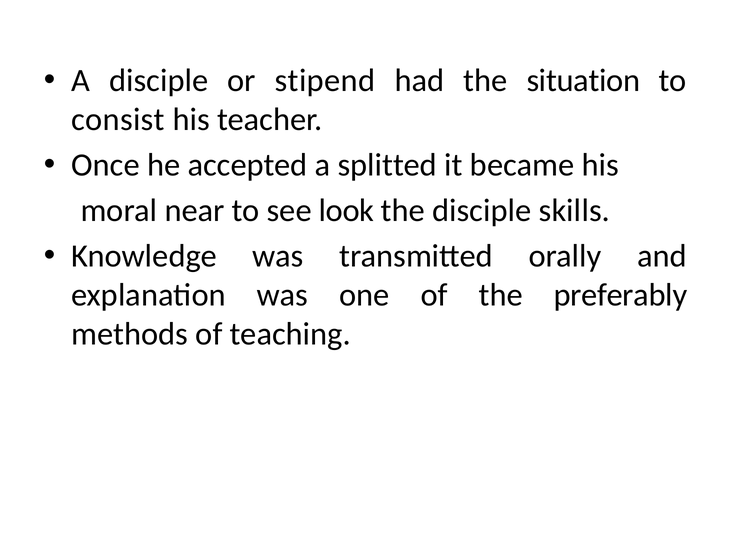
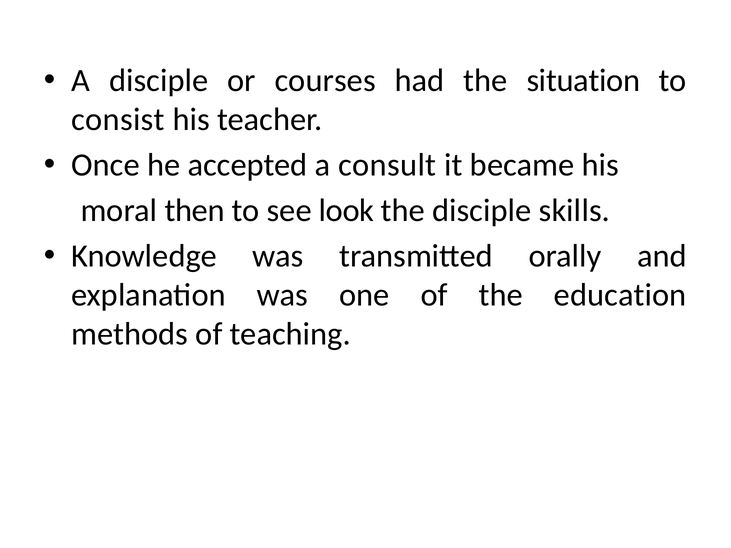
stipend: stipend -> courses (325, 81)
splitted: splitted -> consult (387, 165)
near: near -> then (195, 211)
preferably: preferably -> education (620, 295)
